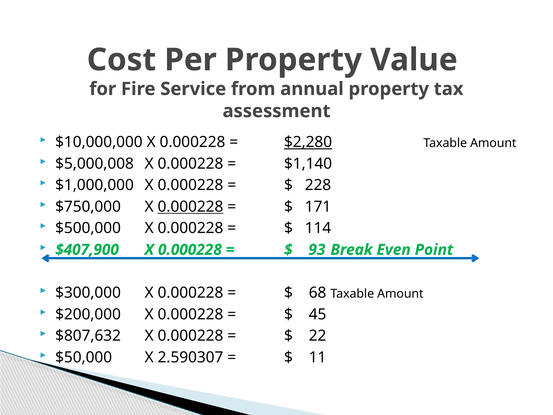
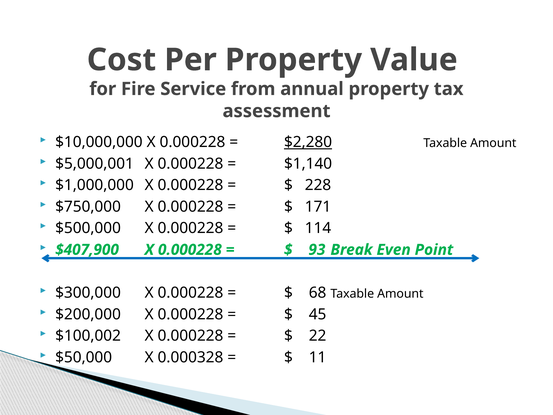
$5,000,008: $5,000,008 -> $5,000,001 (95, 164)
0.000228 underline: present -> none (190, 207)
$807,632: $807,632 -> $100,002 (88, 336)
2.590307: 2.590307 -> 0.000328 (190, 357)
